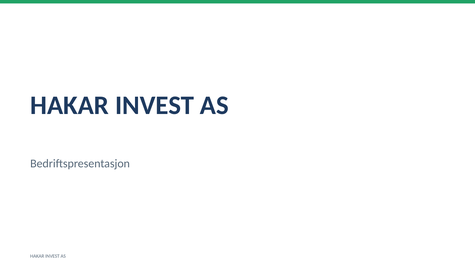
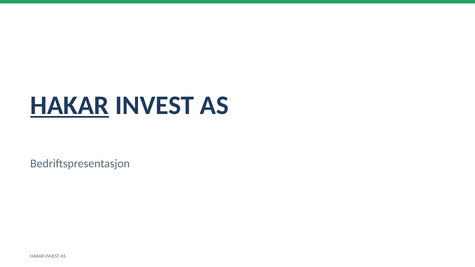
HAKAR underline: none -> present (70, 105)
